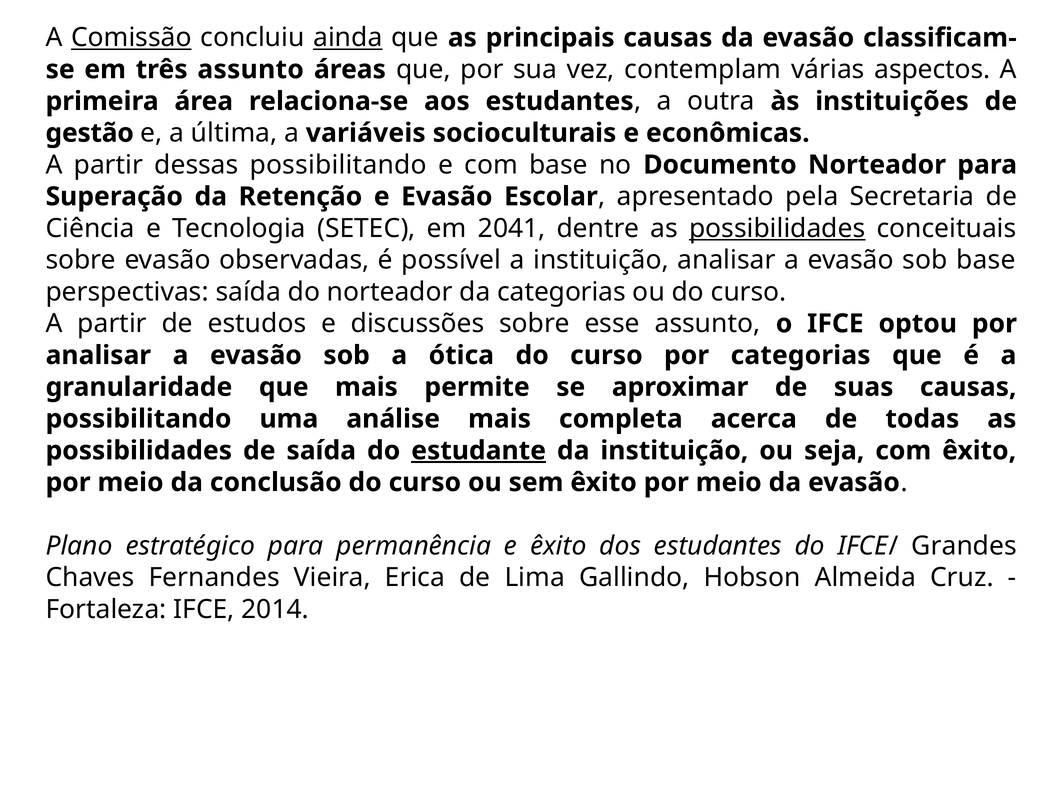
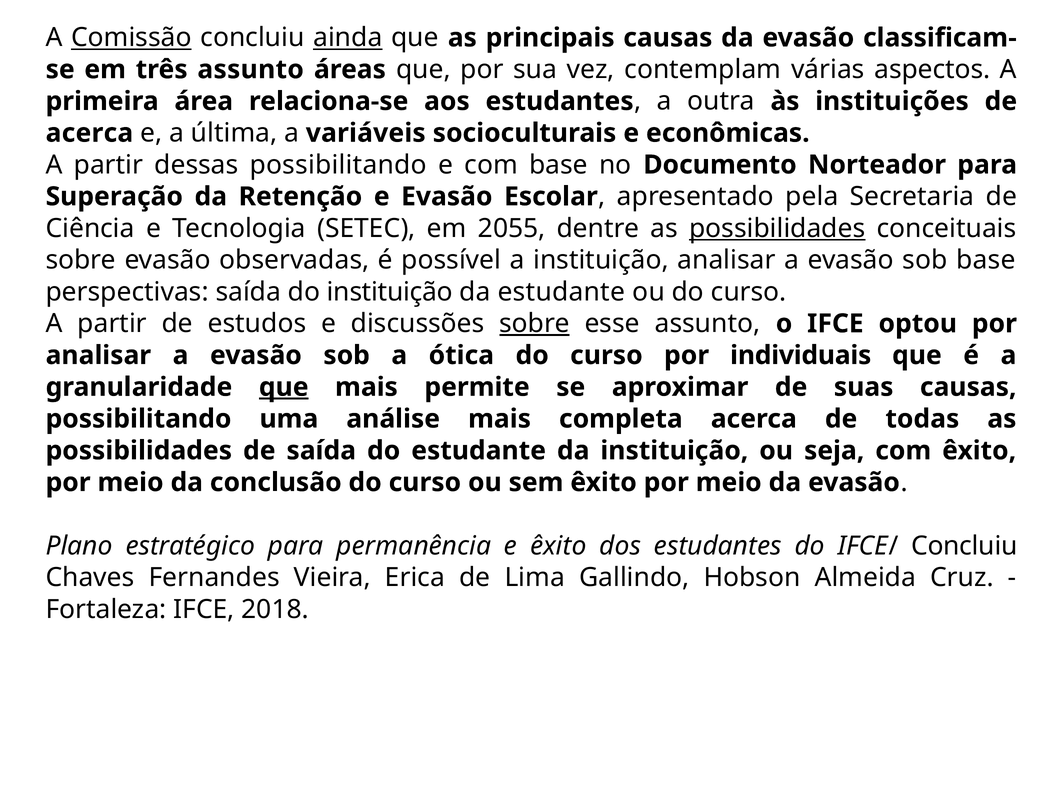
gestão: gestão -> acerca (89, 133)
2041: 2041 -> 2055 (512, 228)
do norteador: norteador -> instituição (390, 292)
da categorias: categorias -> estudante (561, 292)
sobre underline: none -> present (535, 324)
por categorias: categorias -> individuais (801, 355)
que underline: none -> present (284, 387)
estudante underline: present -> none (479, 451)
IFCE/ Grandes: Grandes -> Concluiu (964, 546)
2014: 2014 -> 2018 (275, 610)
